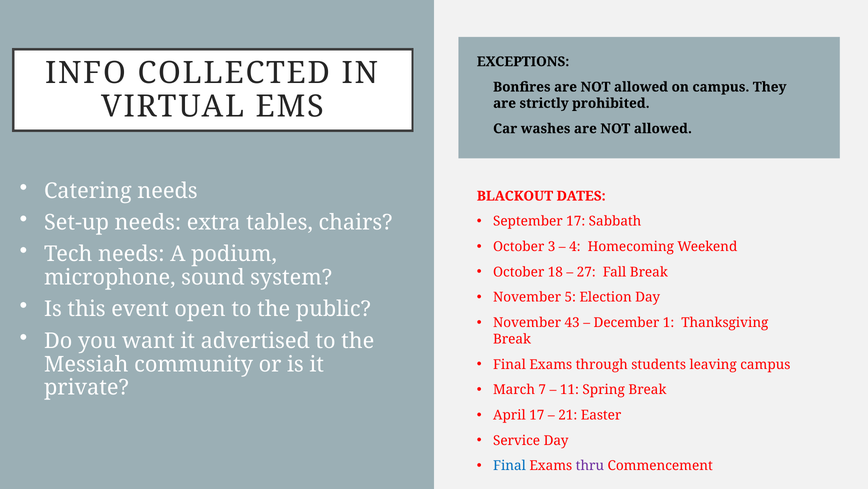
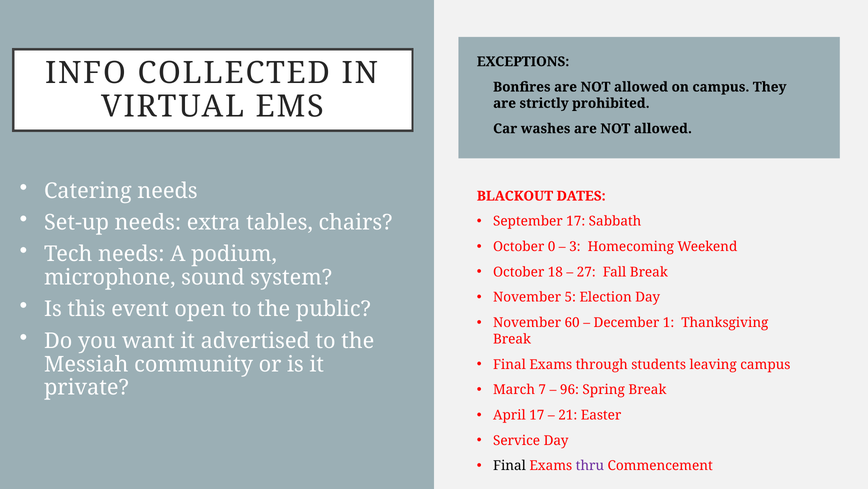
3: 3 -> 0 (552, 246)
4: 4 -> 3 (575, 246)
43: 43 -> 60 (572, 322)
11: 11 -> 96 (569, 389)
Final colour: blue -> black (509, 465)
